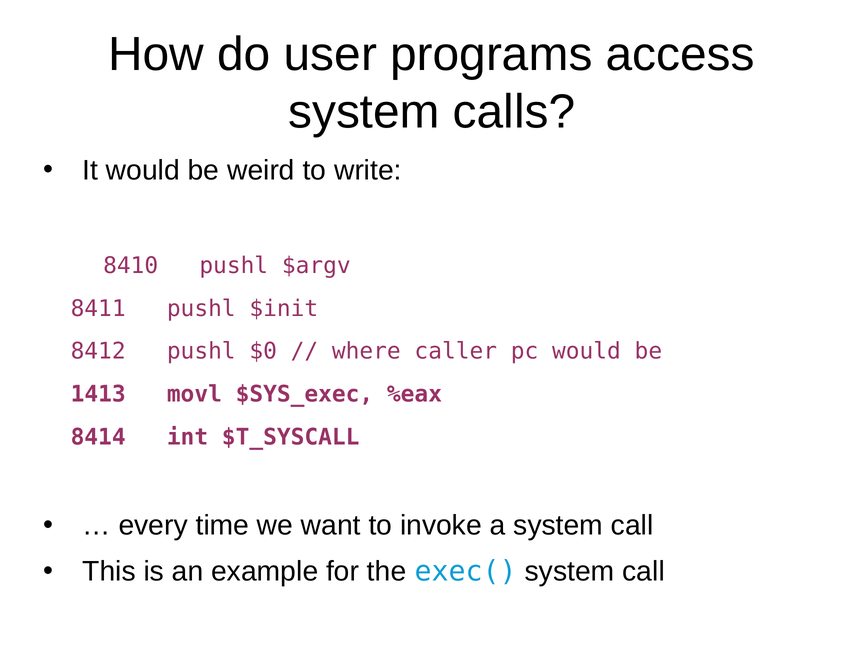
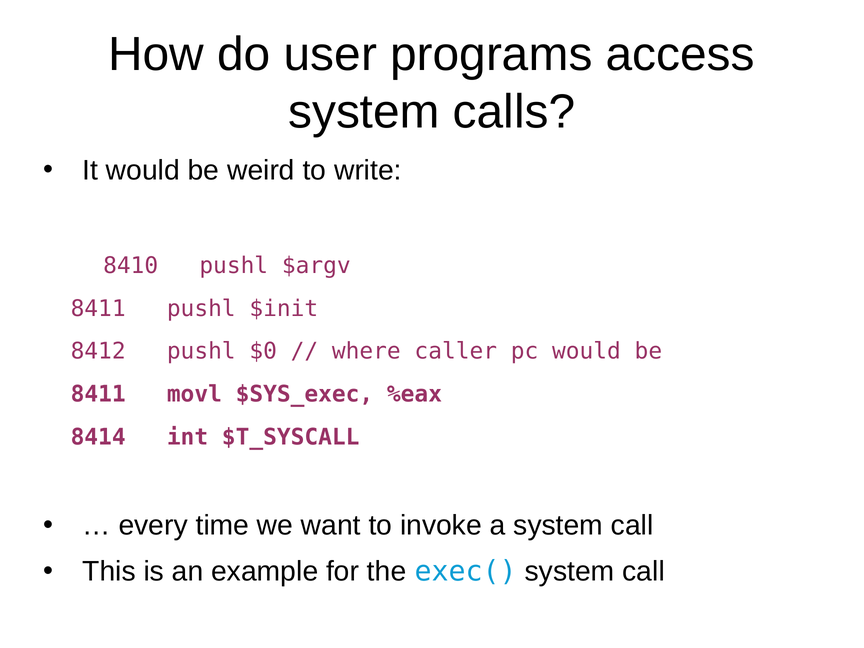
1413: 1413 -> 8411 (98, 394)
